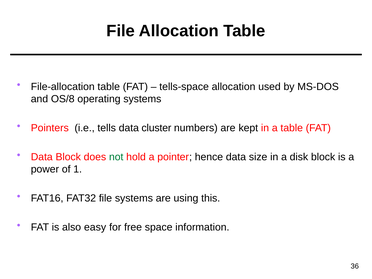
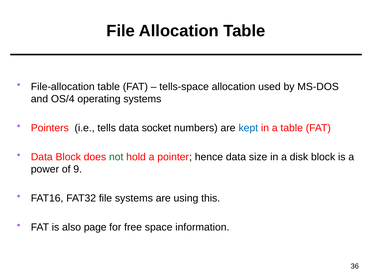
OS/8: OS/8 -> OS/4 (63, 99)
cluster: cluster -> socket (156, 128)
kept colour: black -> blue (248, 128)
1: 1 -> 9 (78, 169)
easy: easy -> page (95, 227)
